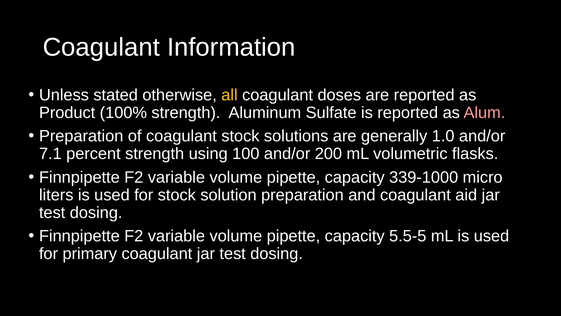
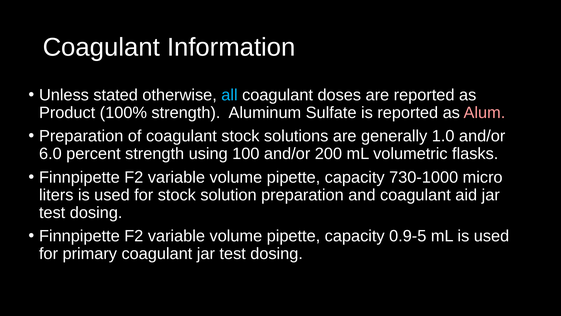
all colour: yellow -> light blue (229, 95)
7.1: 7.1 -> 6.0 (50, 154)
339-1000: 339-1000 -> 730-1000 (424, 177)
5.5-5: 5.5-5 -> 0.9-5 (408, 236)
